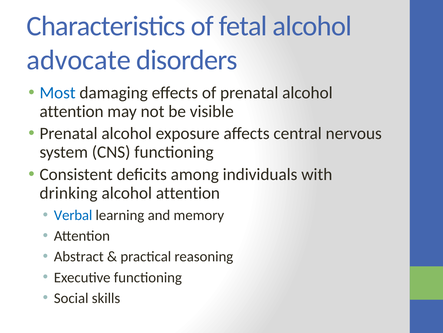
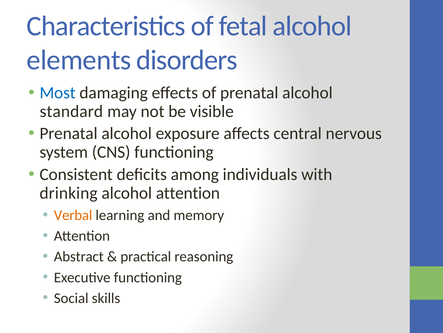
advocate: advocate -> elements (79, 60)
attention: attention -> standard (71, 111)
Verbal colour: blue -> orange (73, 215)
